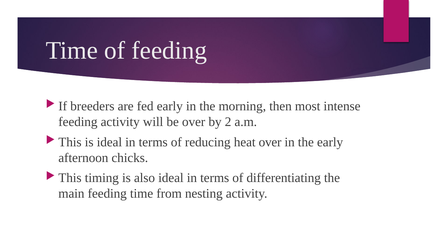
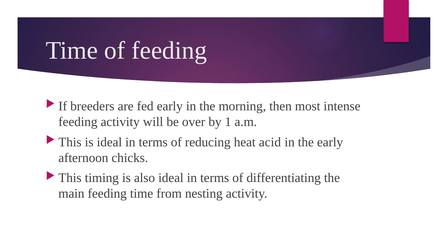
2: 2 -> 1 (228, 122)
heat over: over -> acid (270, 142)
